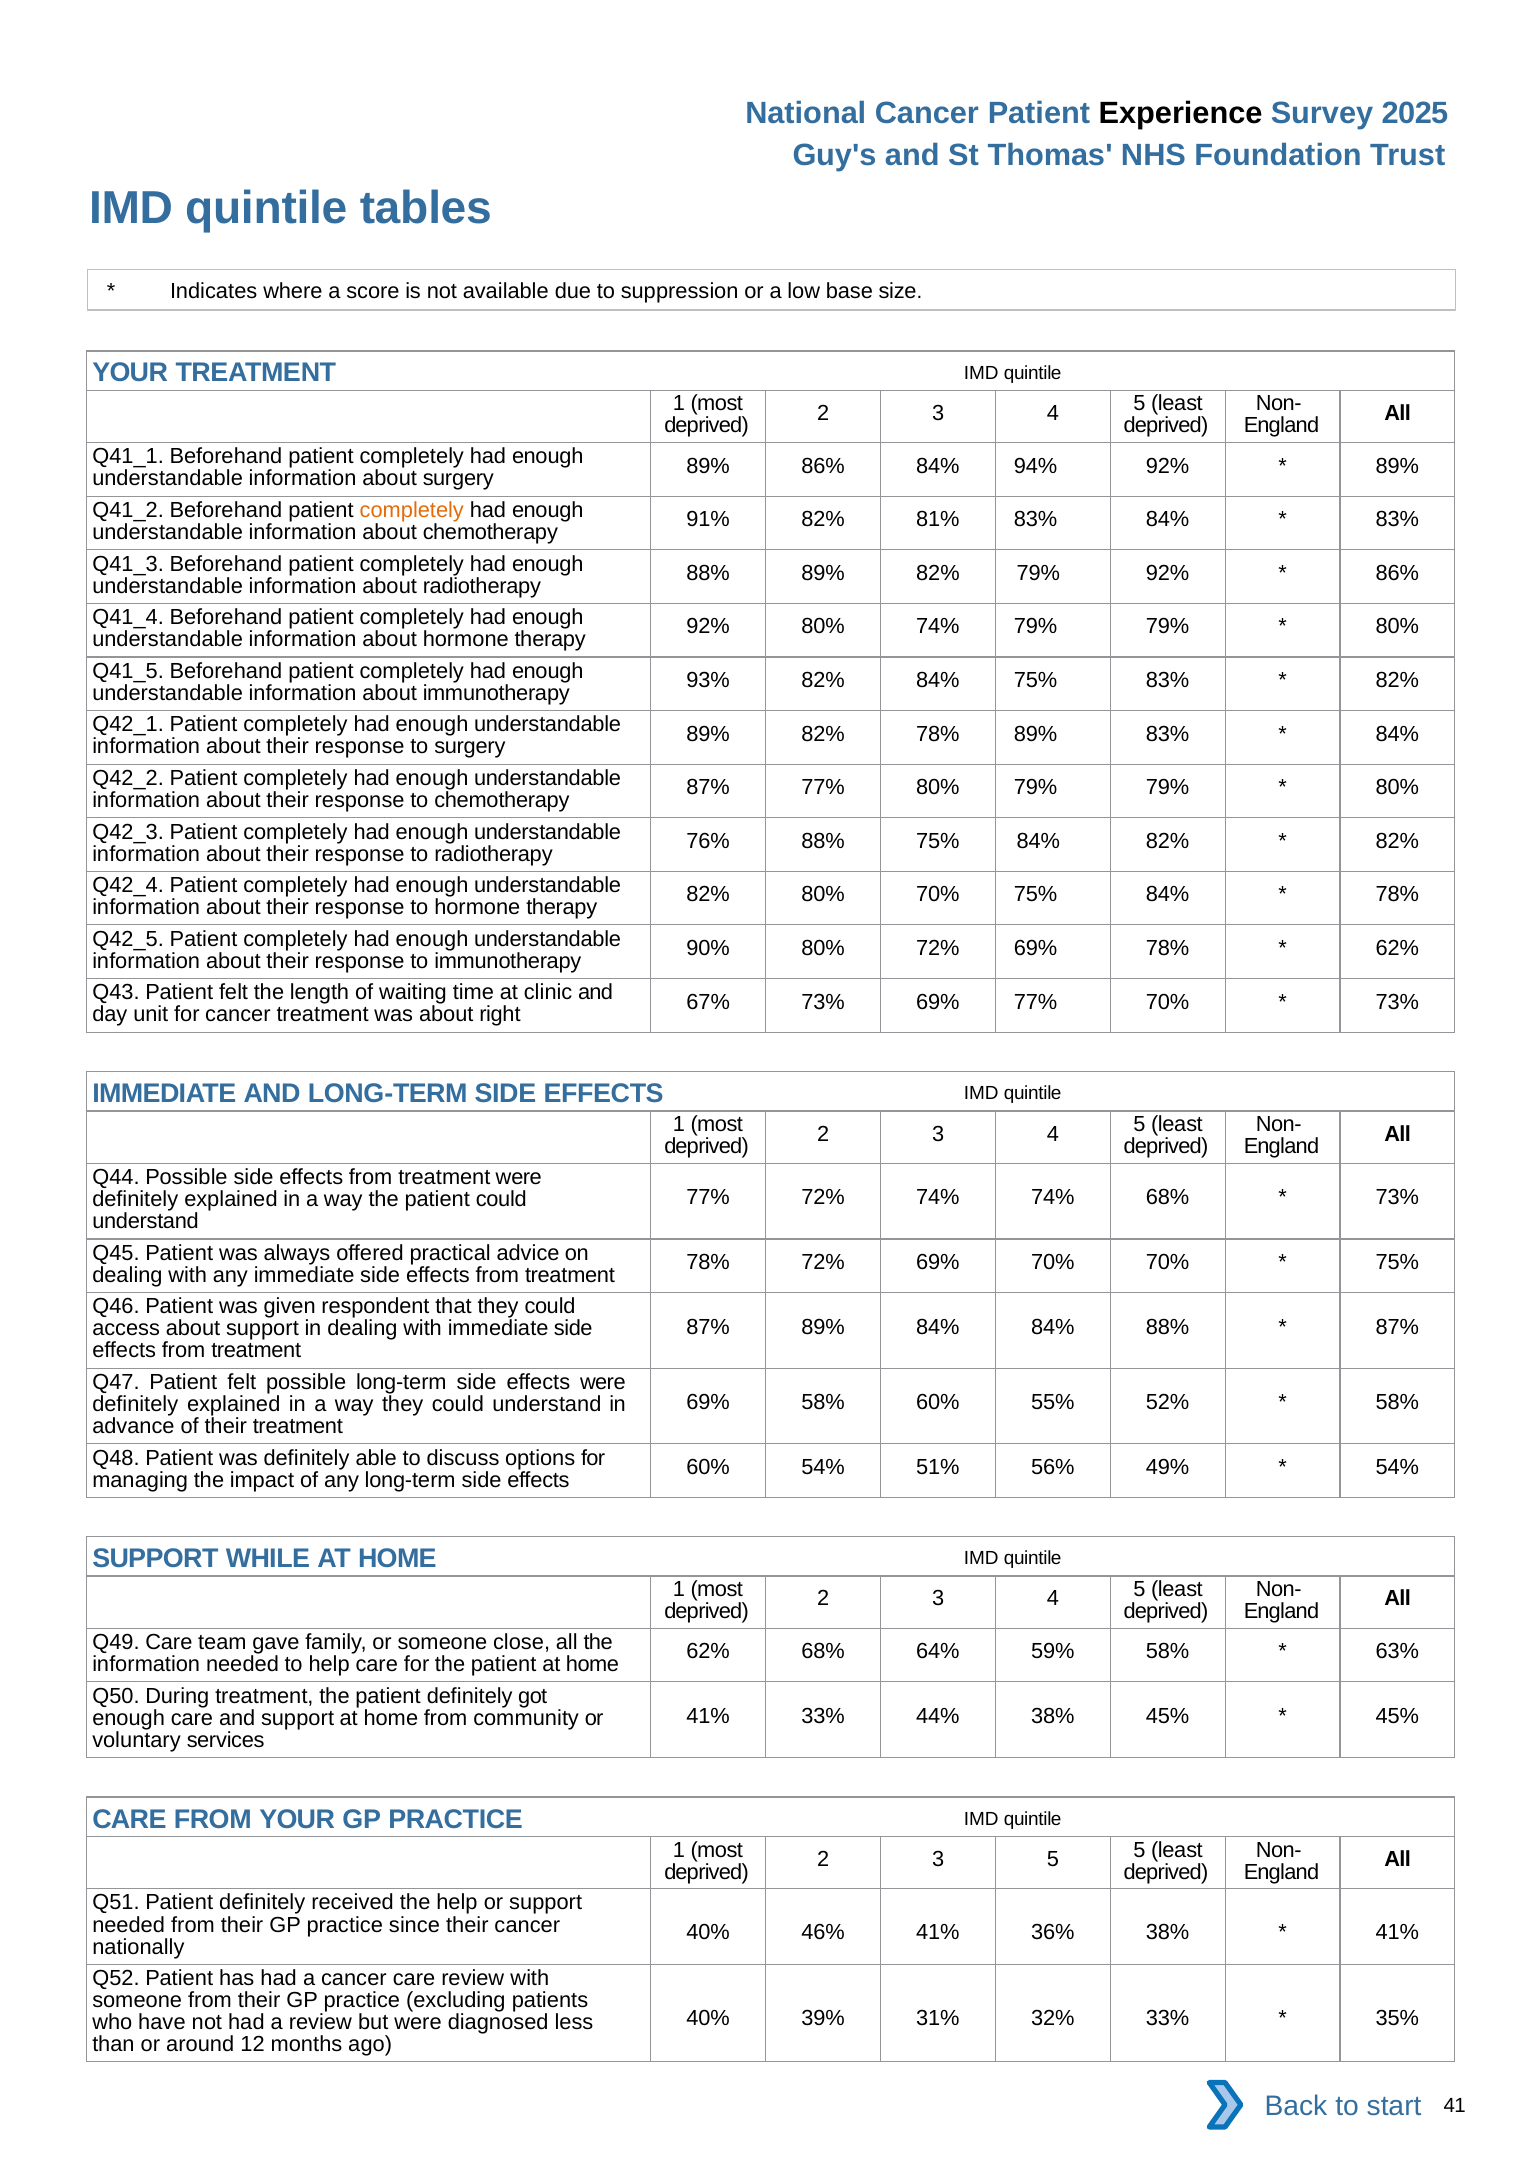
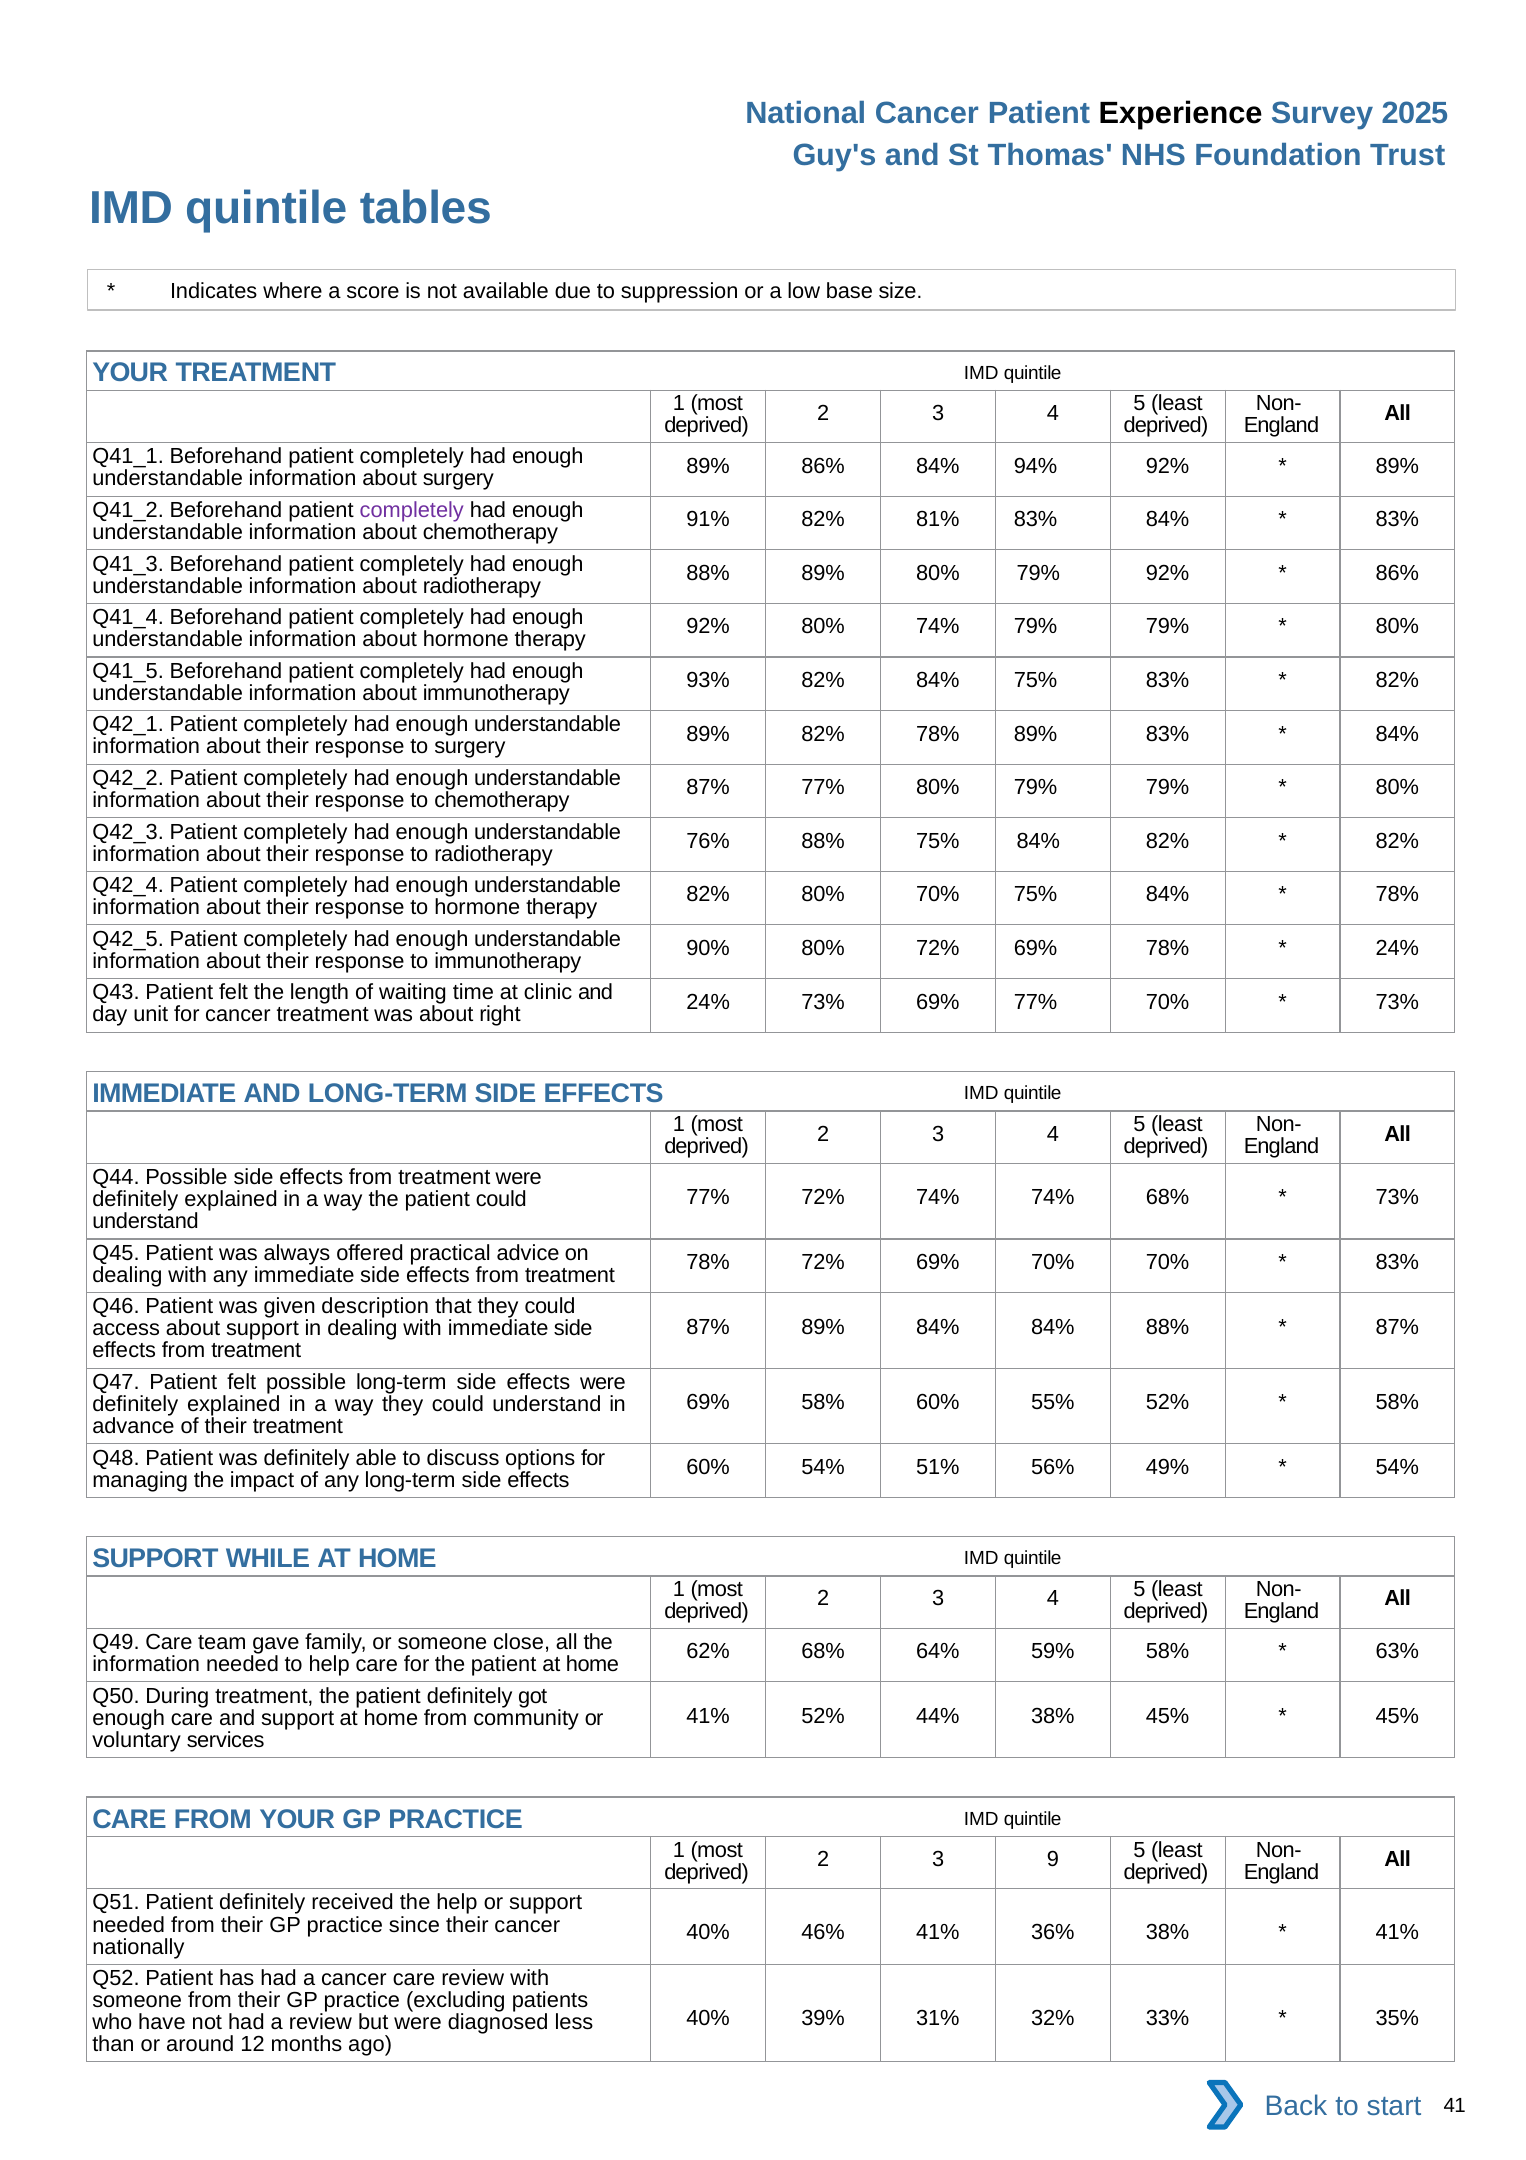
completely colour: orange -> purple (412, 510)
88% 89% 82%: 82% -> 80% (938, 573)
62%: 62% -> 24% (1397, 948)
67%: 67% -> 24% (708, 1002)
75%: 75% -> 83% (1397, 1262)
respondent: respondent -> description (375, 1306)
41% 33%: 33% -> 52% (823, 1716)
3 5: 5 -> 9 (1053, 1859)
